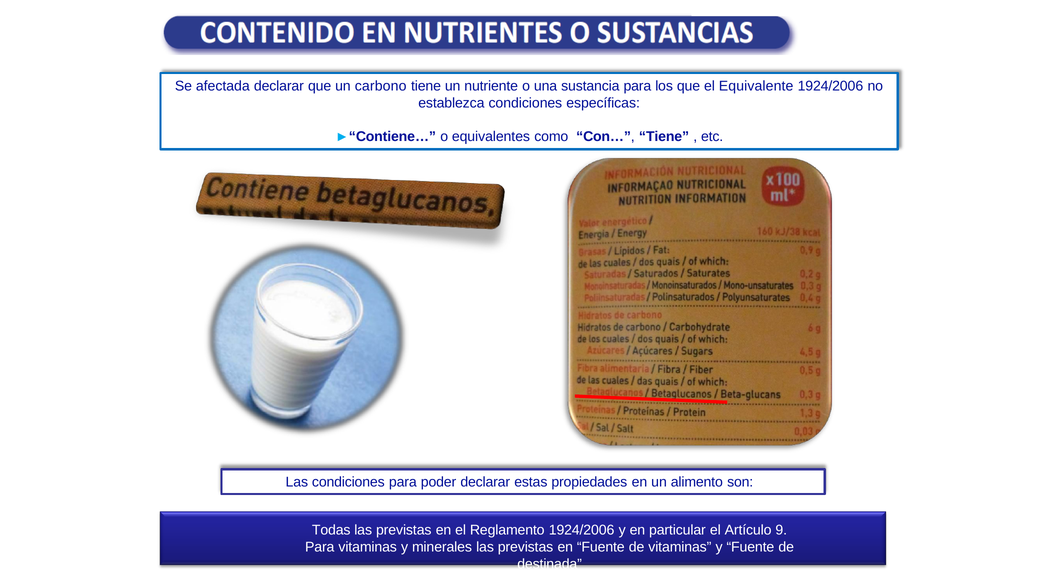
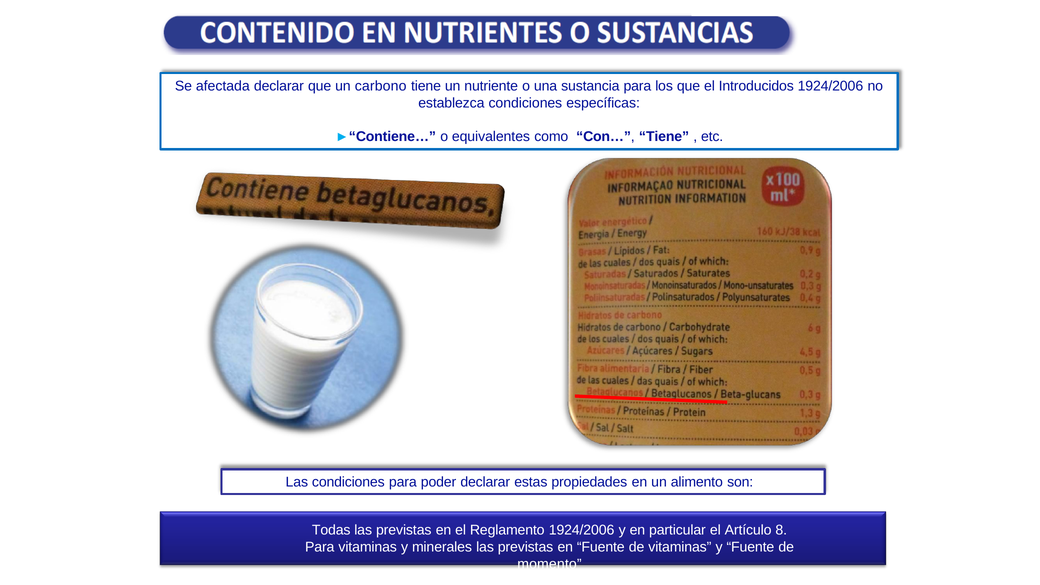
Equivalente: Equivalente -> Introducidos (756, 86)
9: 9 -> 8 (781, 530)
destinada: destinada -> momento (549, 564)
